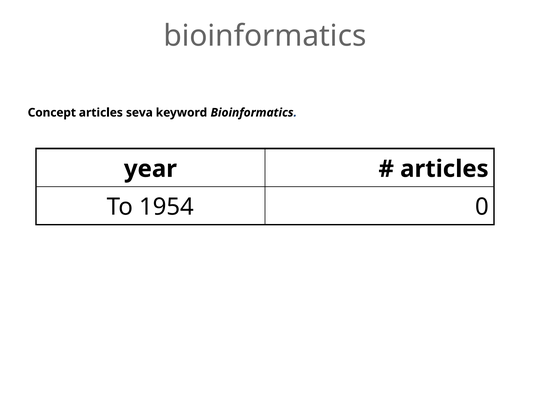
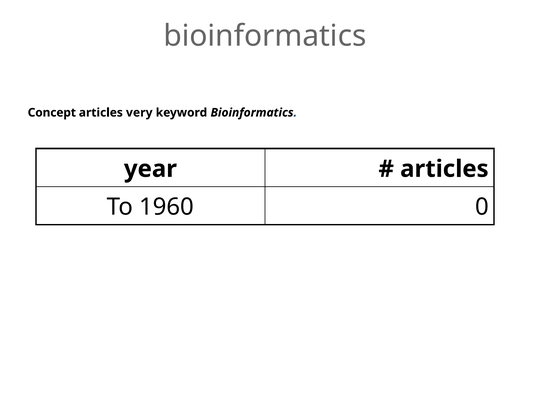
seva: seva -> very (139, 112)
1954: 1954 -> 1960 (167, 207)
